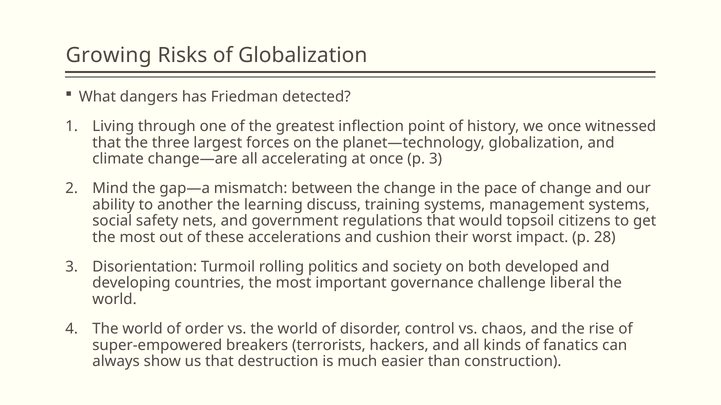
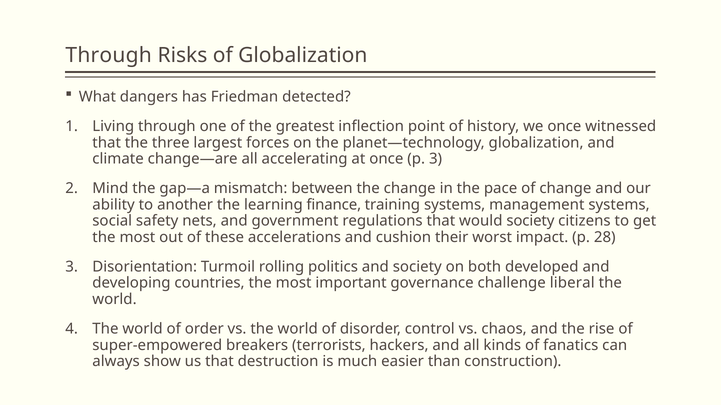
Growing: Growing -> Through (109, 55)
discuss: discuss -> finance (334, 205)
would topsoil: topsoil -> society (530, 221)
